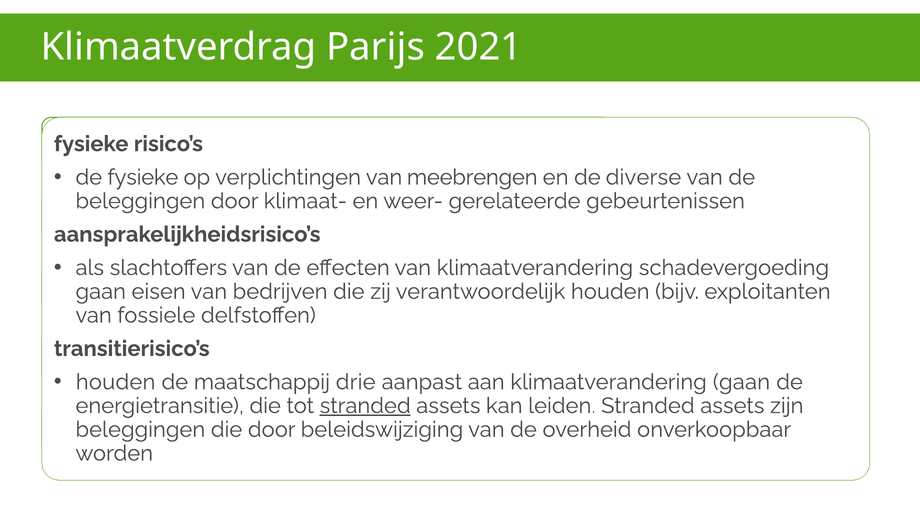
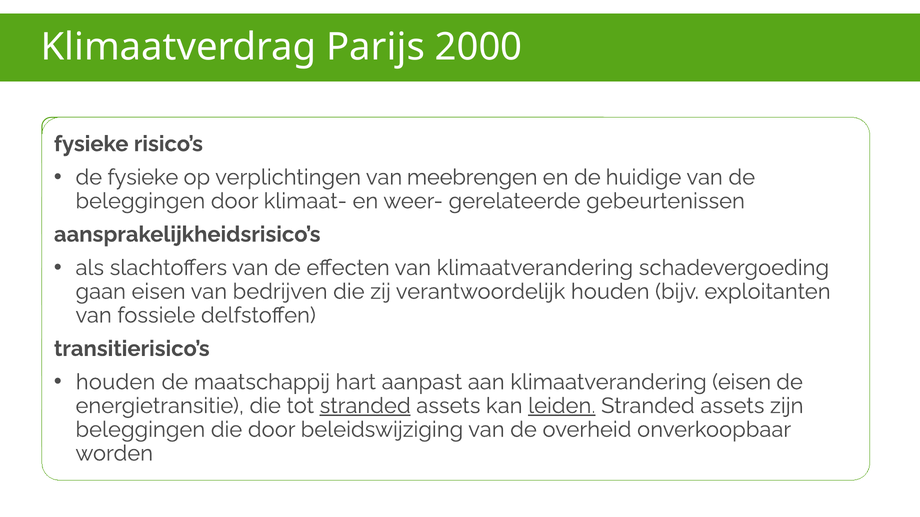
2021: 2021 -> 2000 (479, 47)
diverse: diverse -> huidige (644, 177)
drie: drie -> hart (356, 382)
klimaatverandering gaan: gaan -> eisen (742, 382)
leiden underline: none -> present (562, 406)
